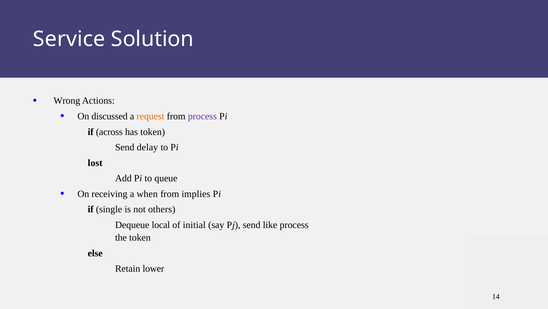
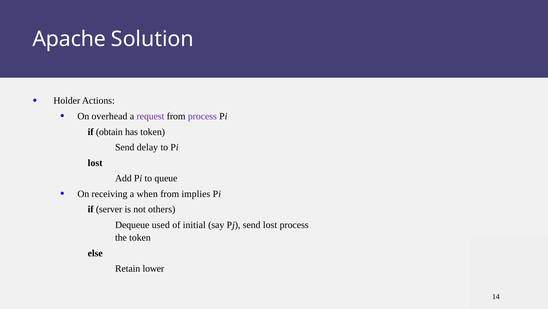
Service: Service -> Apache (69, 39)
Wrong: Wrong -> Holder (67, 101)
discussed: discussed -> overhead (109, 116)
request colour: orange -> purple (150, 116)
across: across -> obtain (109, 132)
single: single -> server (109, 209)
local: local -> used (161, 225)
send like: like -> lost (270, 225)
